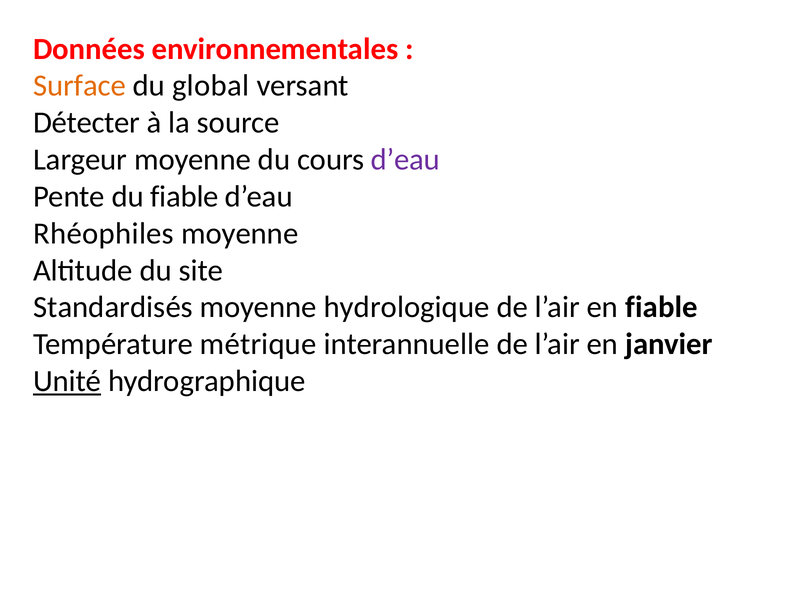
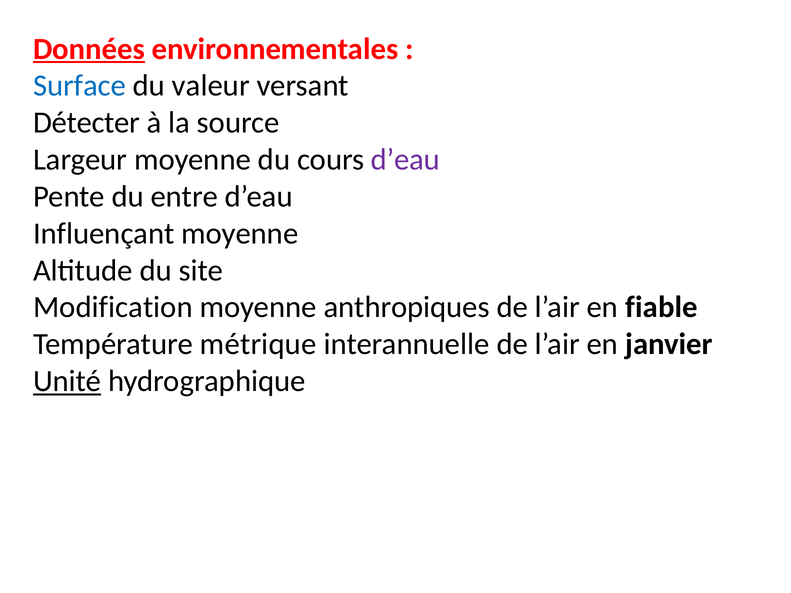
Données underline: none -> present (89, 49)
Surface colour: orange -> blue (79, 86)
global: global -> valeur (211, 86)
du fiable: fiable -> entre (184, 197)
Rhéophiles: Rhéophiles -> Influençant (104, 234)
Standardisés: Standardisés -> Modification (113, 307)
hydrologique: hydrologique -> anthropiques (407, 307)
